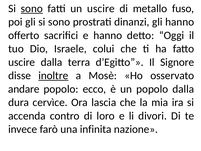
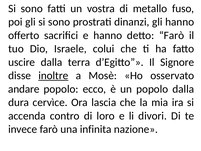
sono underline: present -> none (32, 8)
un uscire: uscire -> vostra (101, 8)
detto Oggi: Oggi -> Farò (172, 35)
